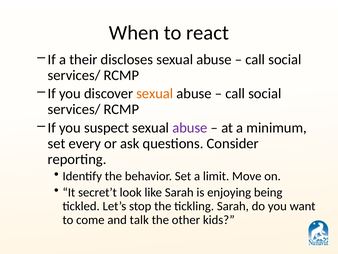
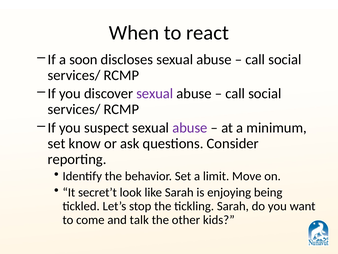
their: their -> soon (83, 59)
sexual colour: orange -> purple (155, 93)
every: every -> know (85, 143)
